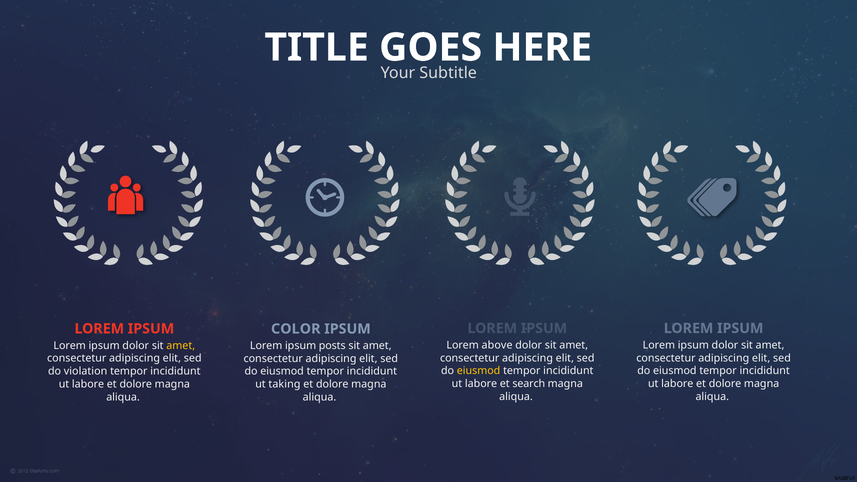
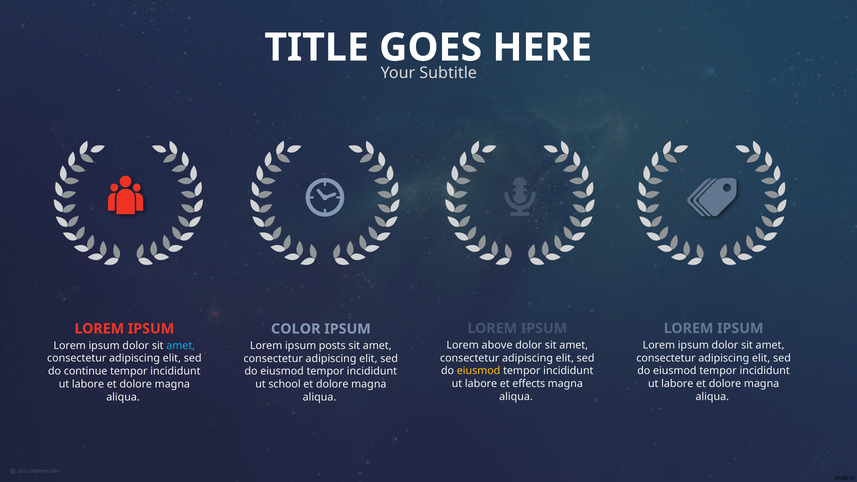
amet colour: yellow -> light blue (181, 346)
violation: violation -> continue (86, 371)
search: search -> effects (529, 384)
taking: taking -> school (285, 384)
